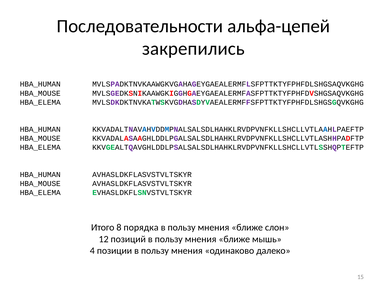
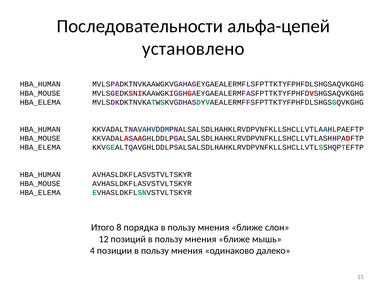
закрепились: закрепились -> установлено (193, 49)
